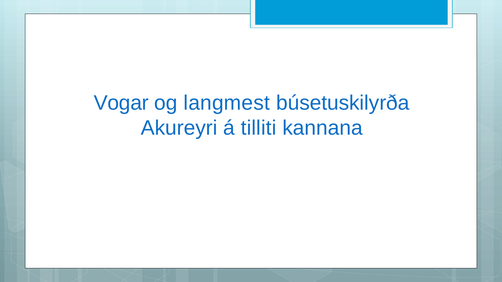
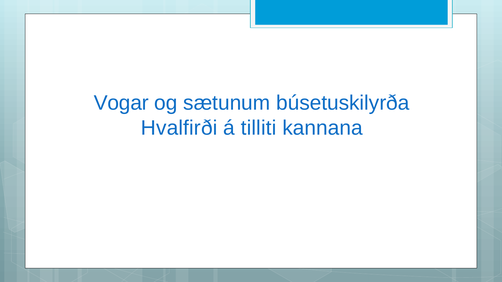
langmest: langmest -> sætunum (227, 103)
Akureyri: Akureyri -> Hvalfirði (179, 128)
